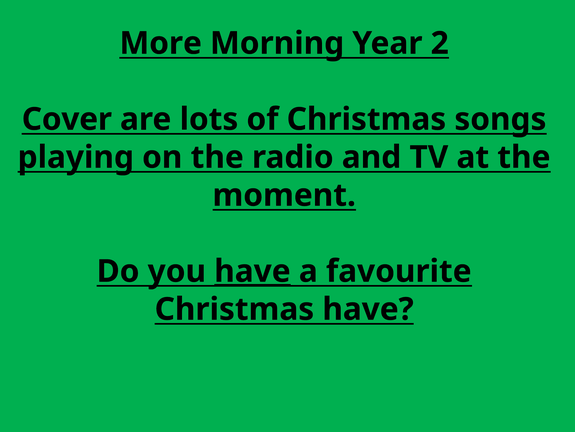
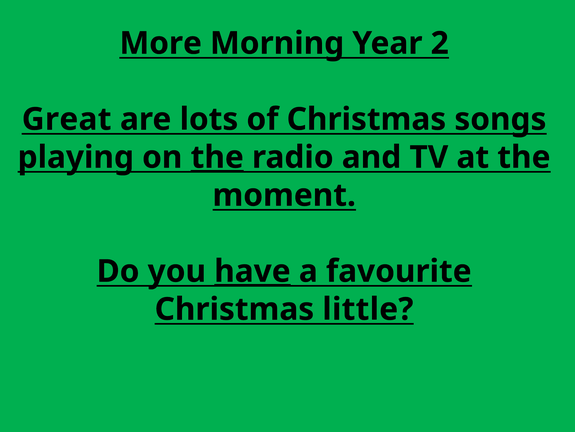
Cover: Cover -> Great (67, 119)
the underline: none -> present (217, 157)
Christmas have: have -> little (368, 309)
